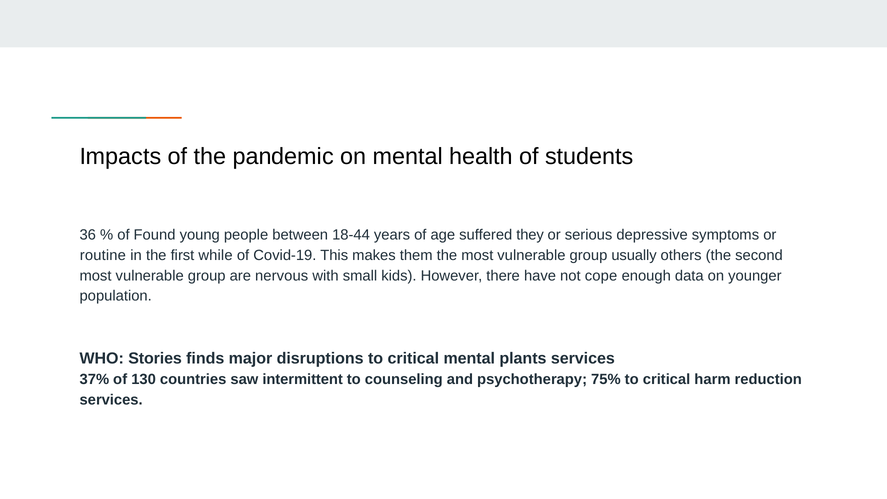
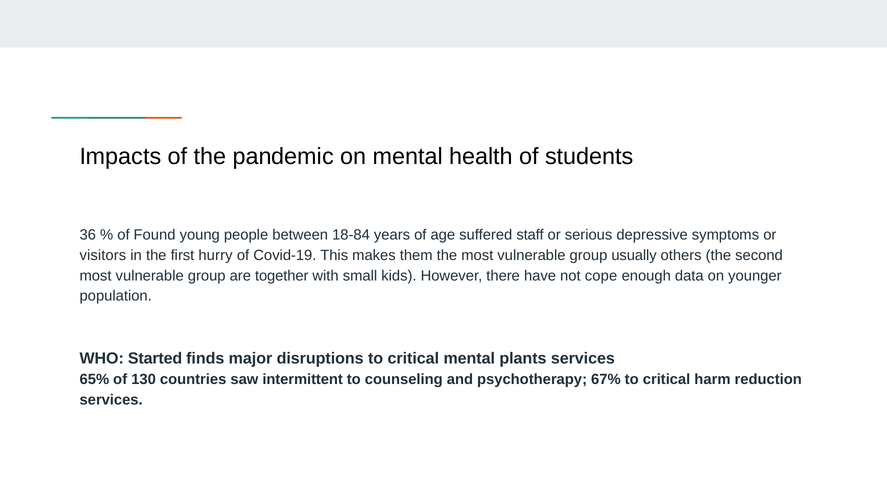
18-44: 18-44 -> 18-84 (351, 235)
they: they -> staff (530, 235)
routine: routine -> visitors (103, 255)
while: while -> hurry (216, 255)
nervous: nervous -> together (282, 276)
Stories: Stories -> Started (155, 358)
37%: 37% -> 65% (94, 379)
75%: 75% -> 67% (606, 379)
